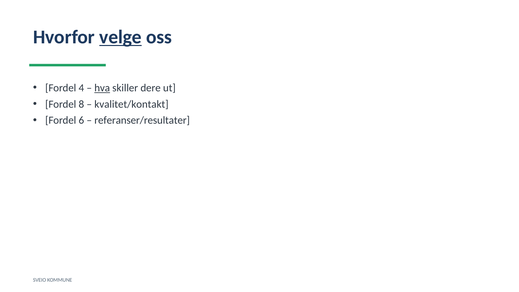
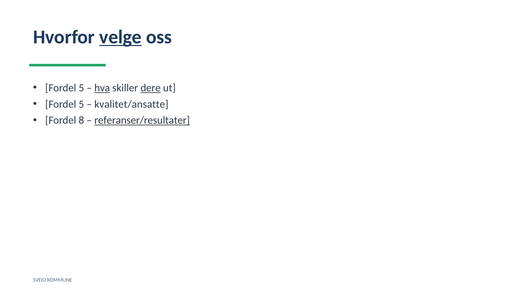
4: 4 -> 5 (81, 88)
dere underline: none -> present (151, 88)
8: 8 -> 5 (81, 104)
kvalitet/kontakt: kvalitet/kontakt -> kvalitet/ansatte (131, 104)
6: 6 -> 8 (81, 120)
referanser/resultater underline: none -> present (142, 120)
